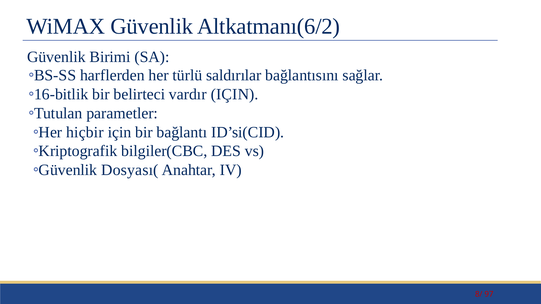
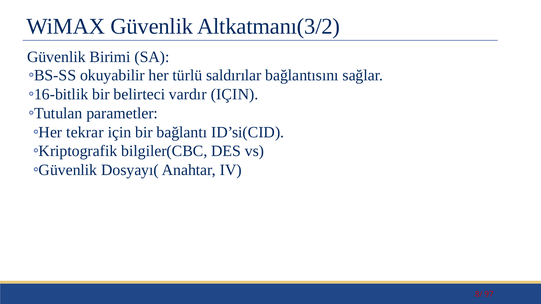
Altkatmanı(6/2: Altkatmanı(6/2 -> Altkatmanı(3/2 (269, 26)
harflerden: harflerden -> okuyabilir (112, 75)
hiçbir: hiçbir -> tekrar (85, 132)
Dosyası(: Dosyası( -> Dosyayı( (130, 170)
